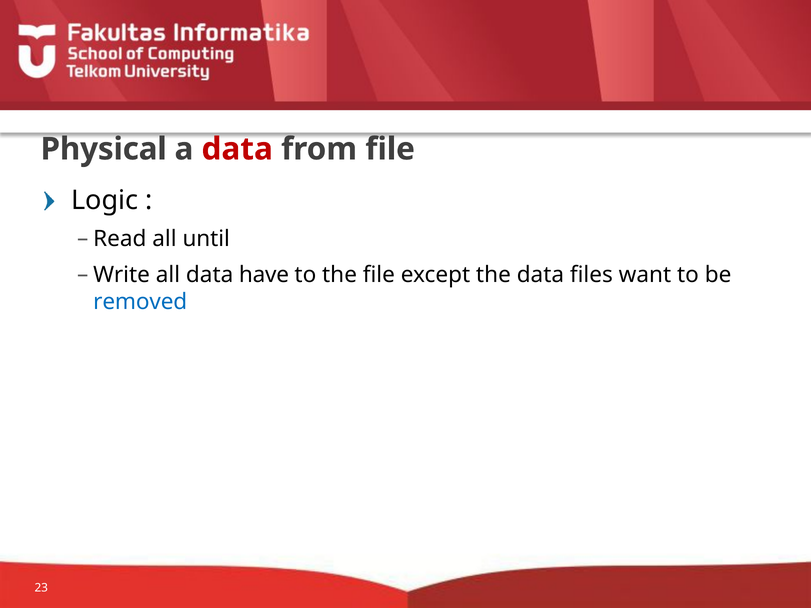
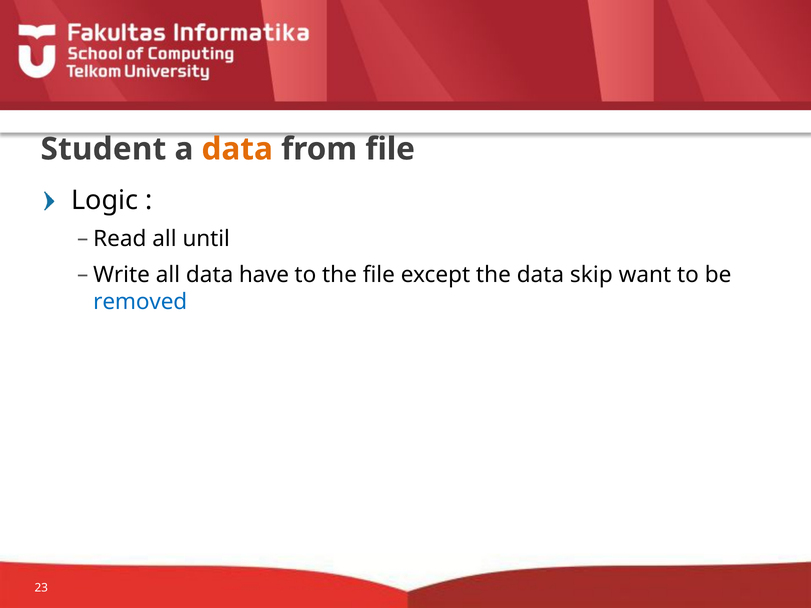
Physical: Physical -> Student (103, 149)
data colour: red -> orange (237, 149)
files: files -> skip (591, 275)
